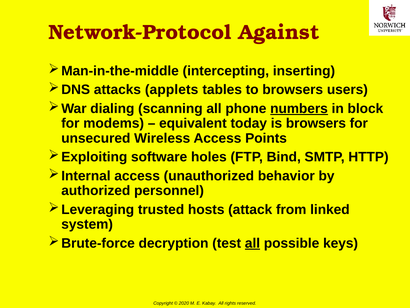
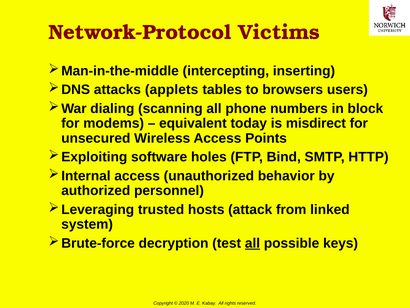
Against: Against -> Victims (279, 32)
numbers underline: present -> none (299, 108)
is browsers: browsers -> misdirect (316, 123)
